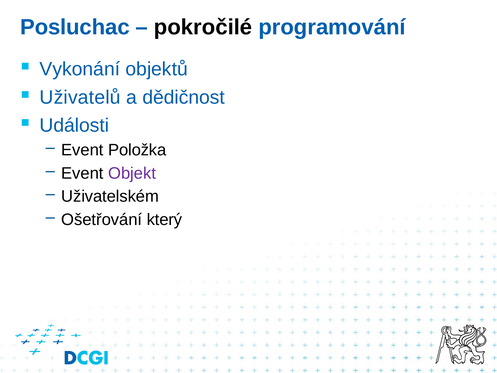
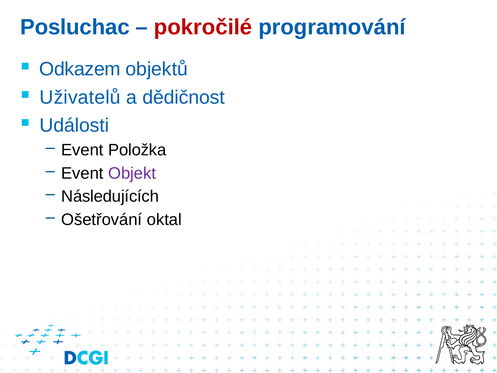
pokročilé colour: black -> red (203, 27)
Vykonání: Vykonání -> Odkazem (80, 69)
Uživatelském: Uživatelském -> Následujících (110, 196)
který: který -> oktal (164, 220)
